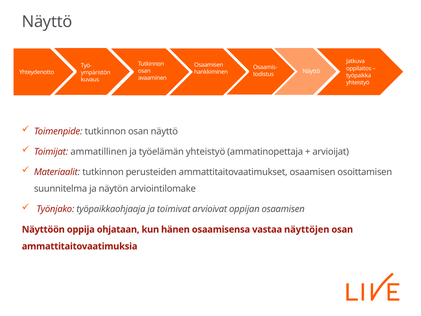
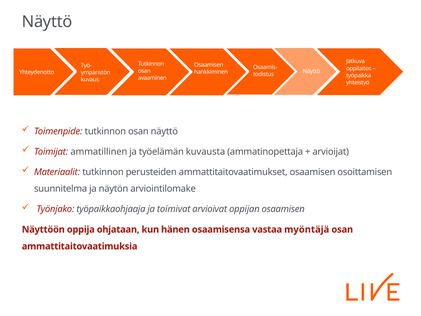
työelämän yhteistyö: yhteistyö -> kuvausta (206, 151)
näyttöjen: näyttöjen -> myöntäjä (307, 229)
